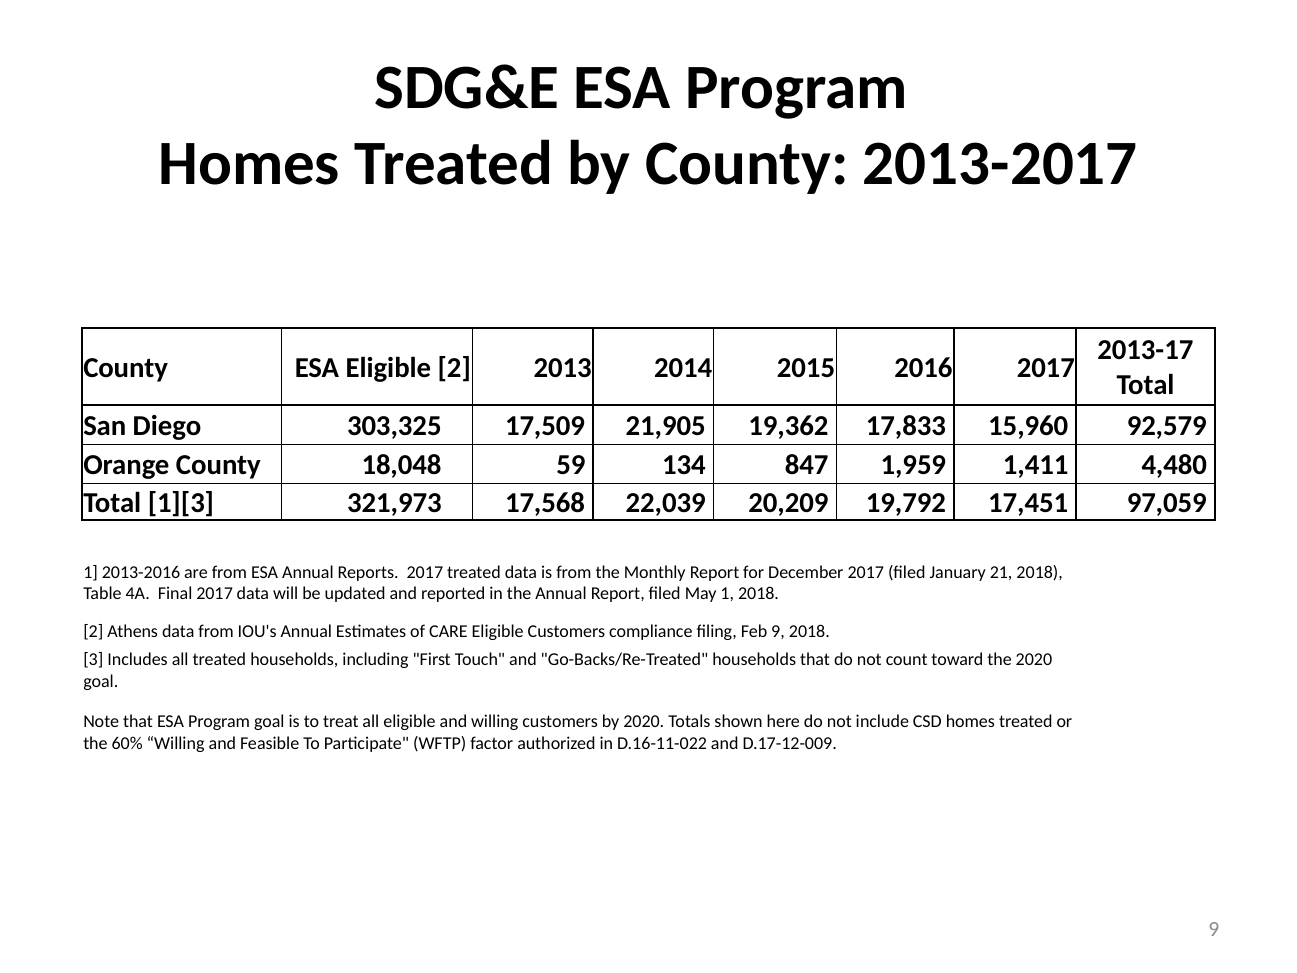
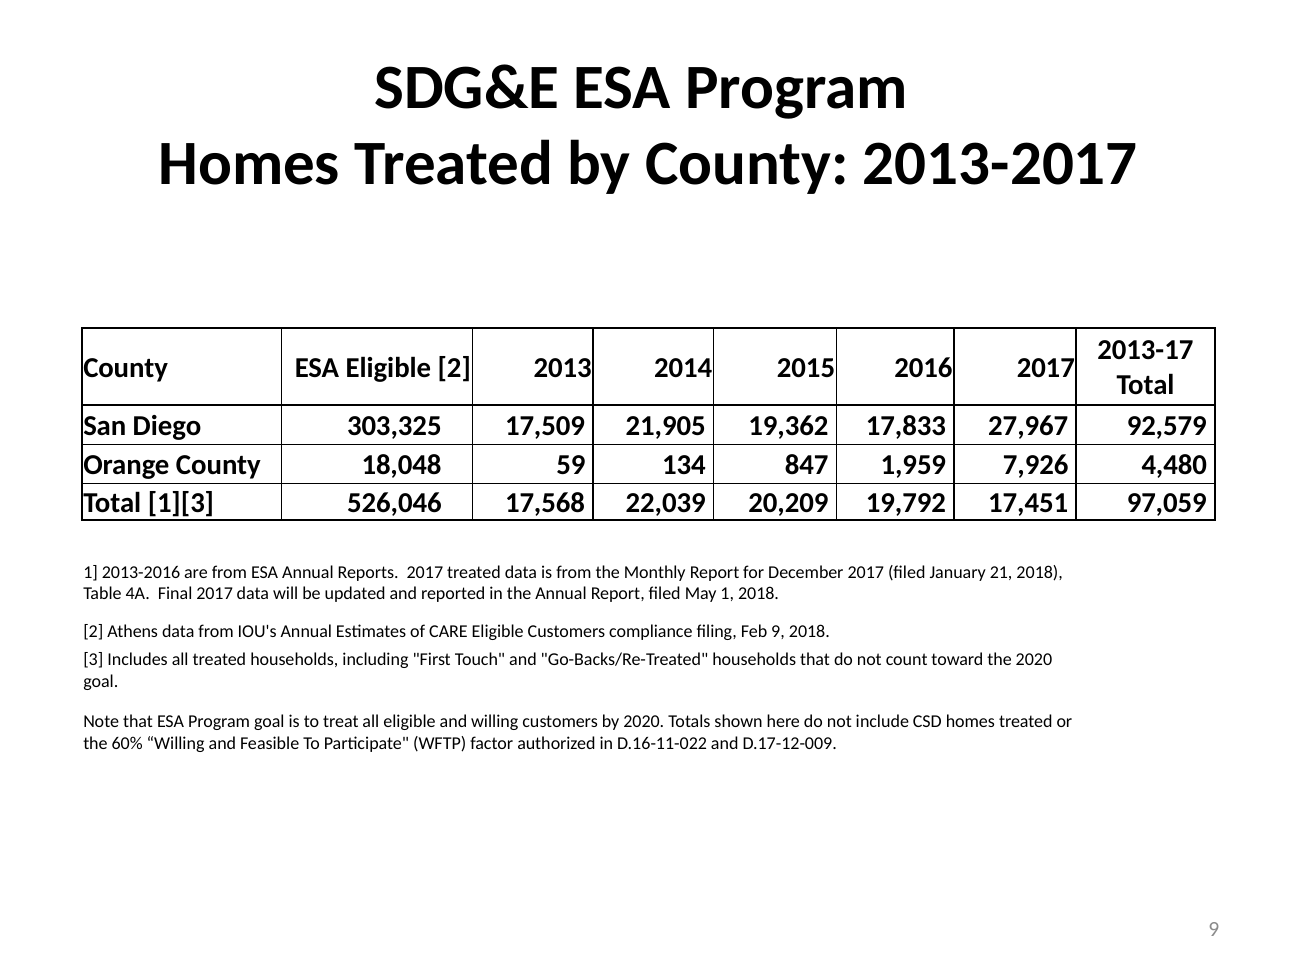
15,960: 15,960 -> 27,967 (1028, 426)
1,411: 1,411 -> 7,926 (1036, 465)
321,973: 321,973 -> 526,046 (394, 503)
